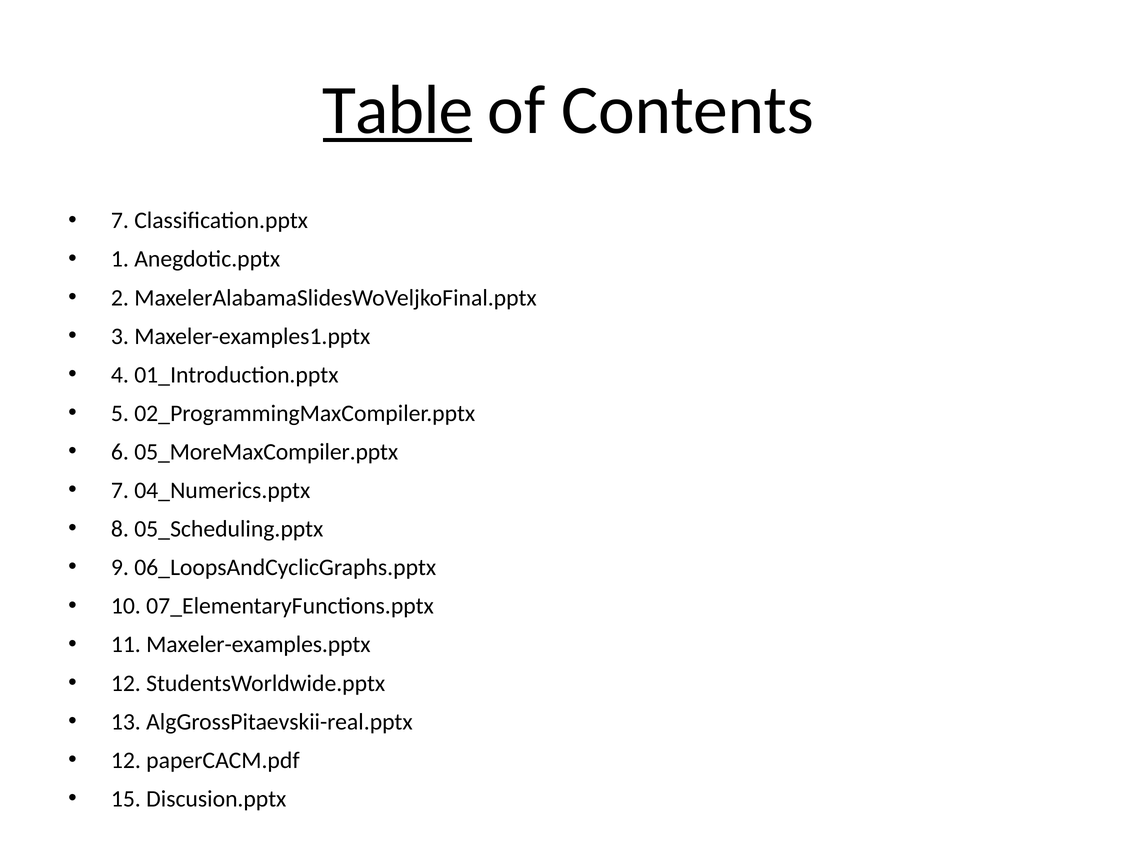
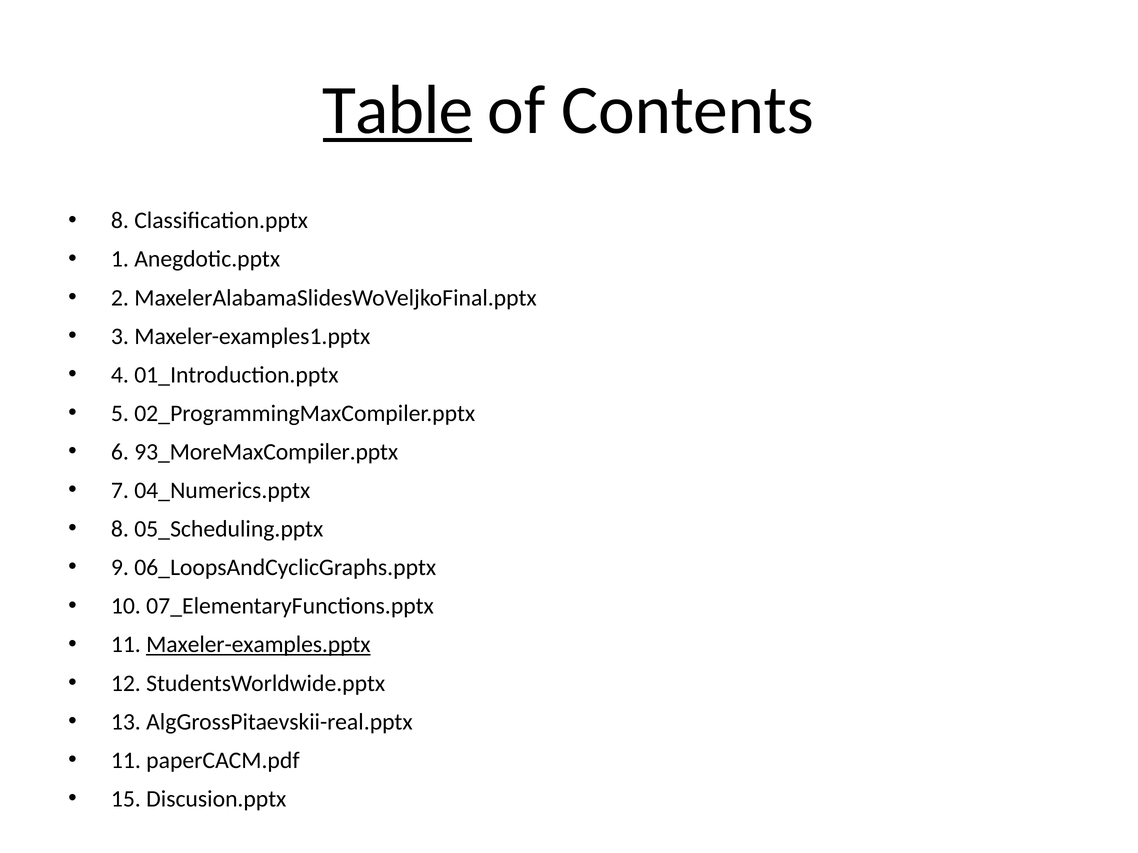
7: 7 -> 8 (120, 221)
05_MoreMaxCompiler.pptx: 05_MoreMaxCompiler.pptx -> 93_MoreMaxCompiler.pptx (266, 452)
Maxeler-examples.pptx underline: none -> present (258, 645)
12: 12 -> 11 (126, 761)
